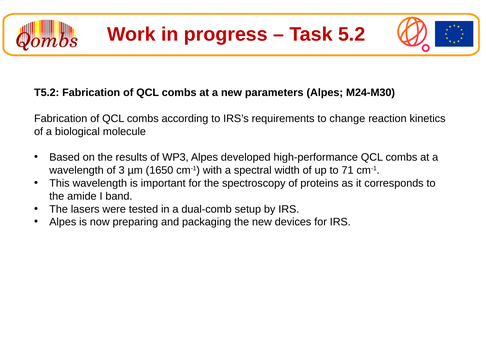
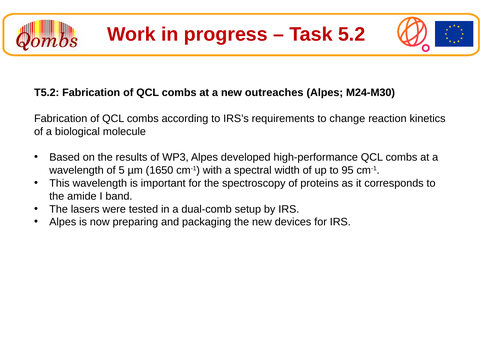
parameters: parameters -> outreaches (274, 93)
3: 3 -> 5 (122, 171)
71: 71 -> 95 (348, 171)
